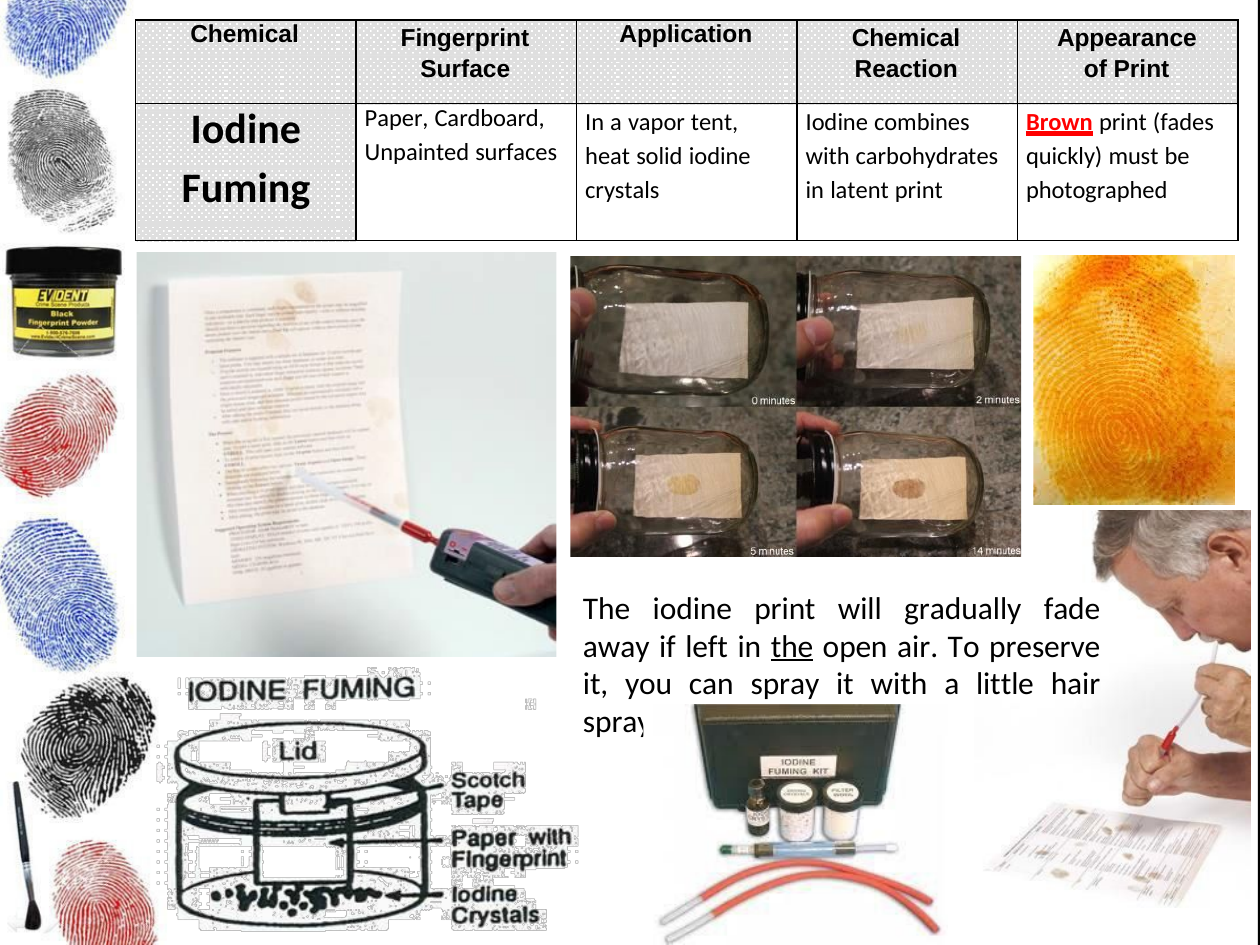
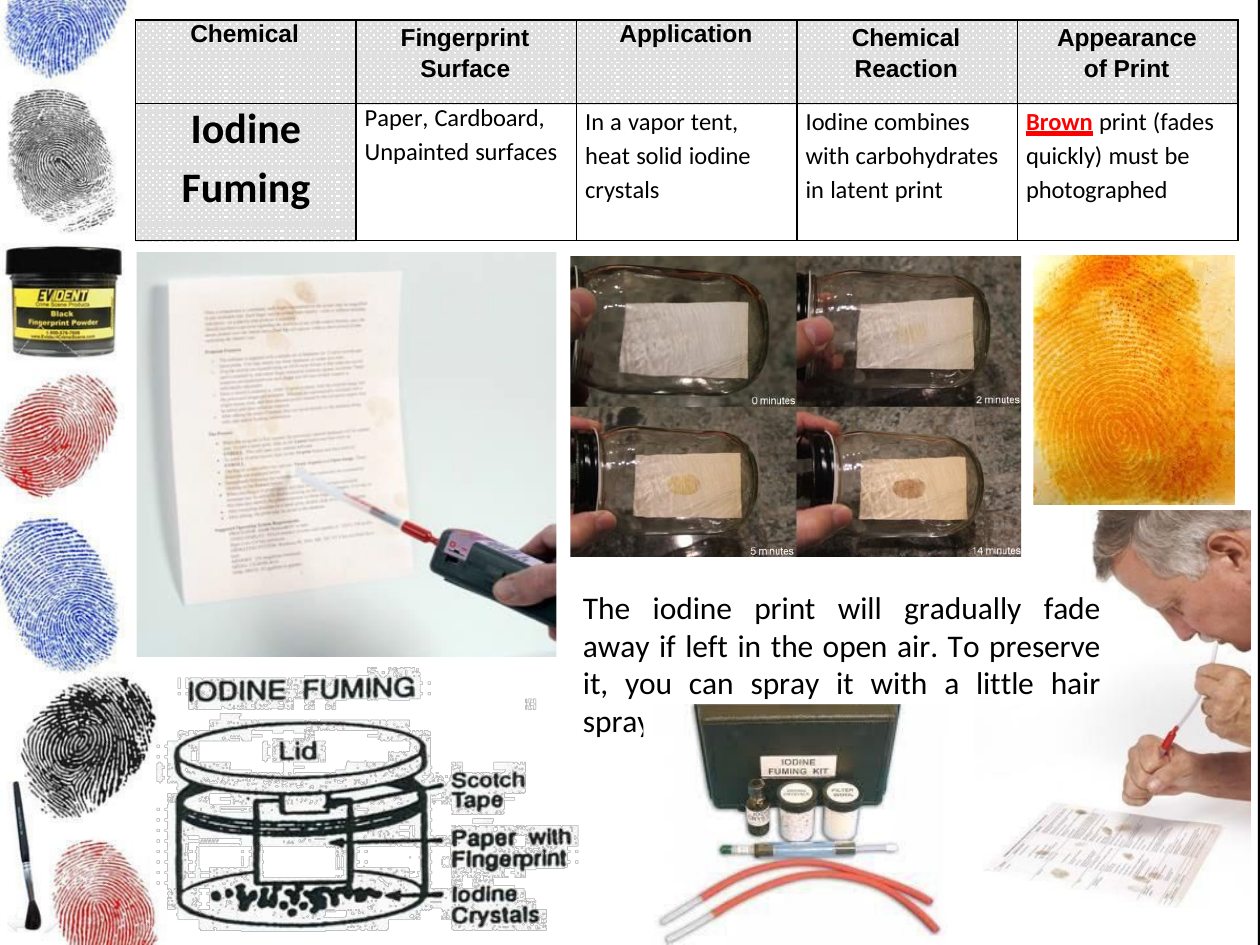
the underline: present -> none (792, 647)
